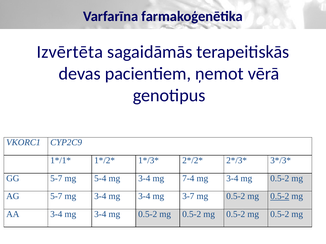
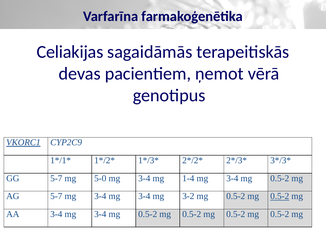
Izvērtēta: Izvērtēta -> Celiakijas (70, 52)
VKORC1 underline: none -> present (23, 143)
5-4: 5-4 -> 5-0 (100, 179)
7-4: 7-4 -> 1-4 (188, 179)
3-7: 3-7 -> 3-2 (188, 197)
